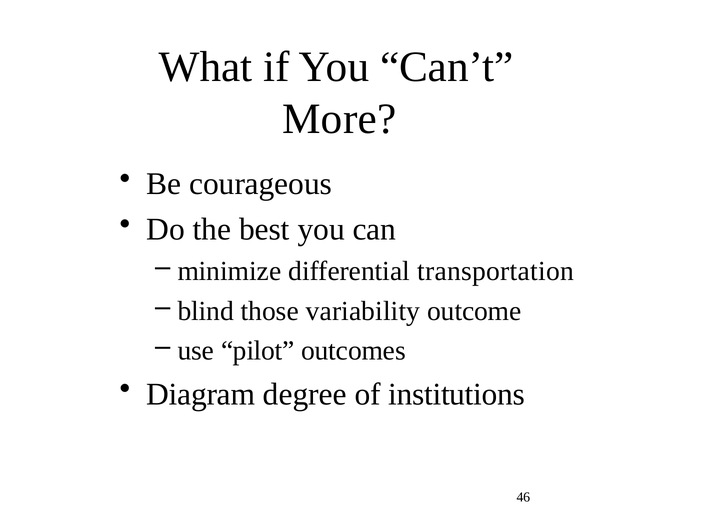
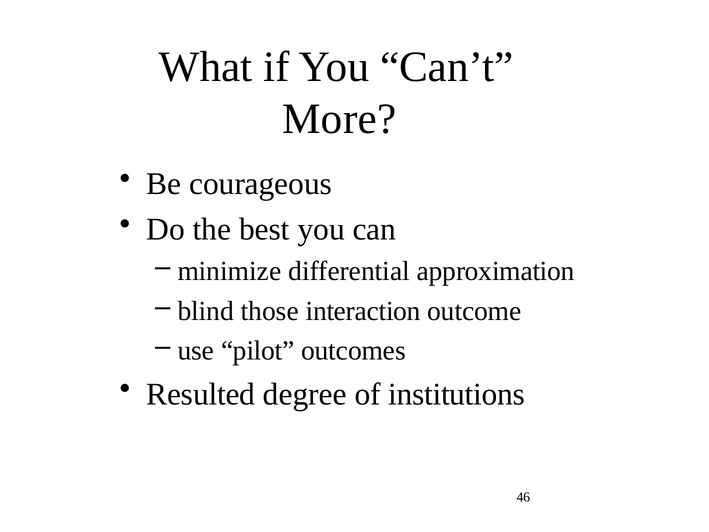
transportation: transportation -> approximation (496, 271)
variability: variability -> interaction (363, 311)
Diagram: Diagram -> Resulted (201, 394)
